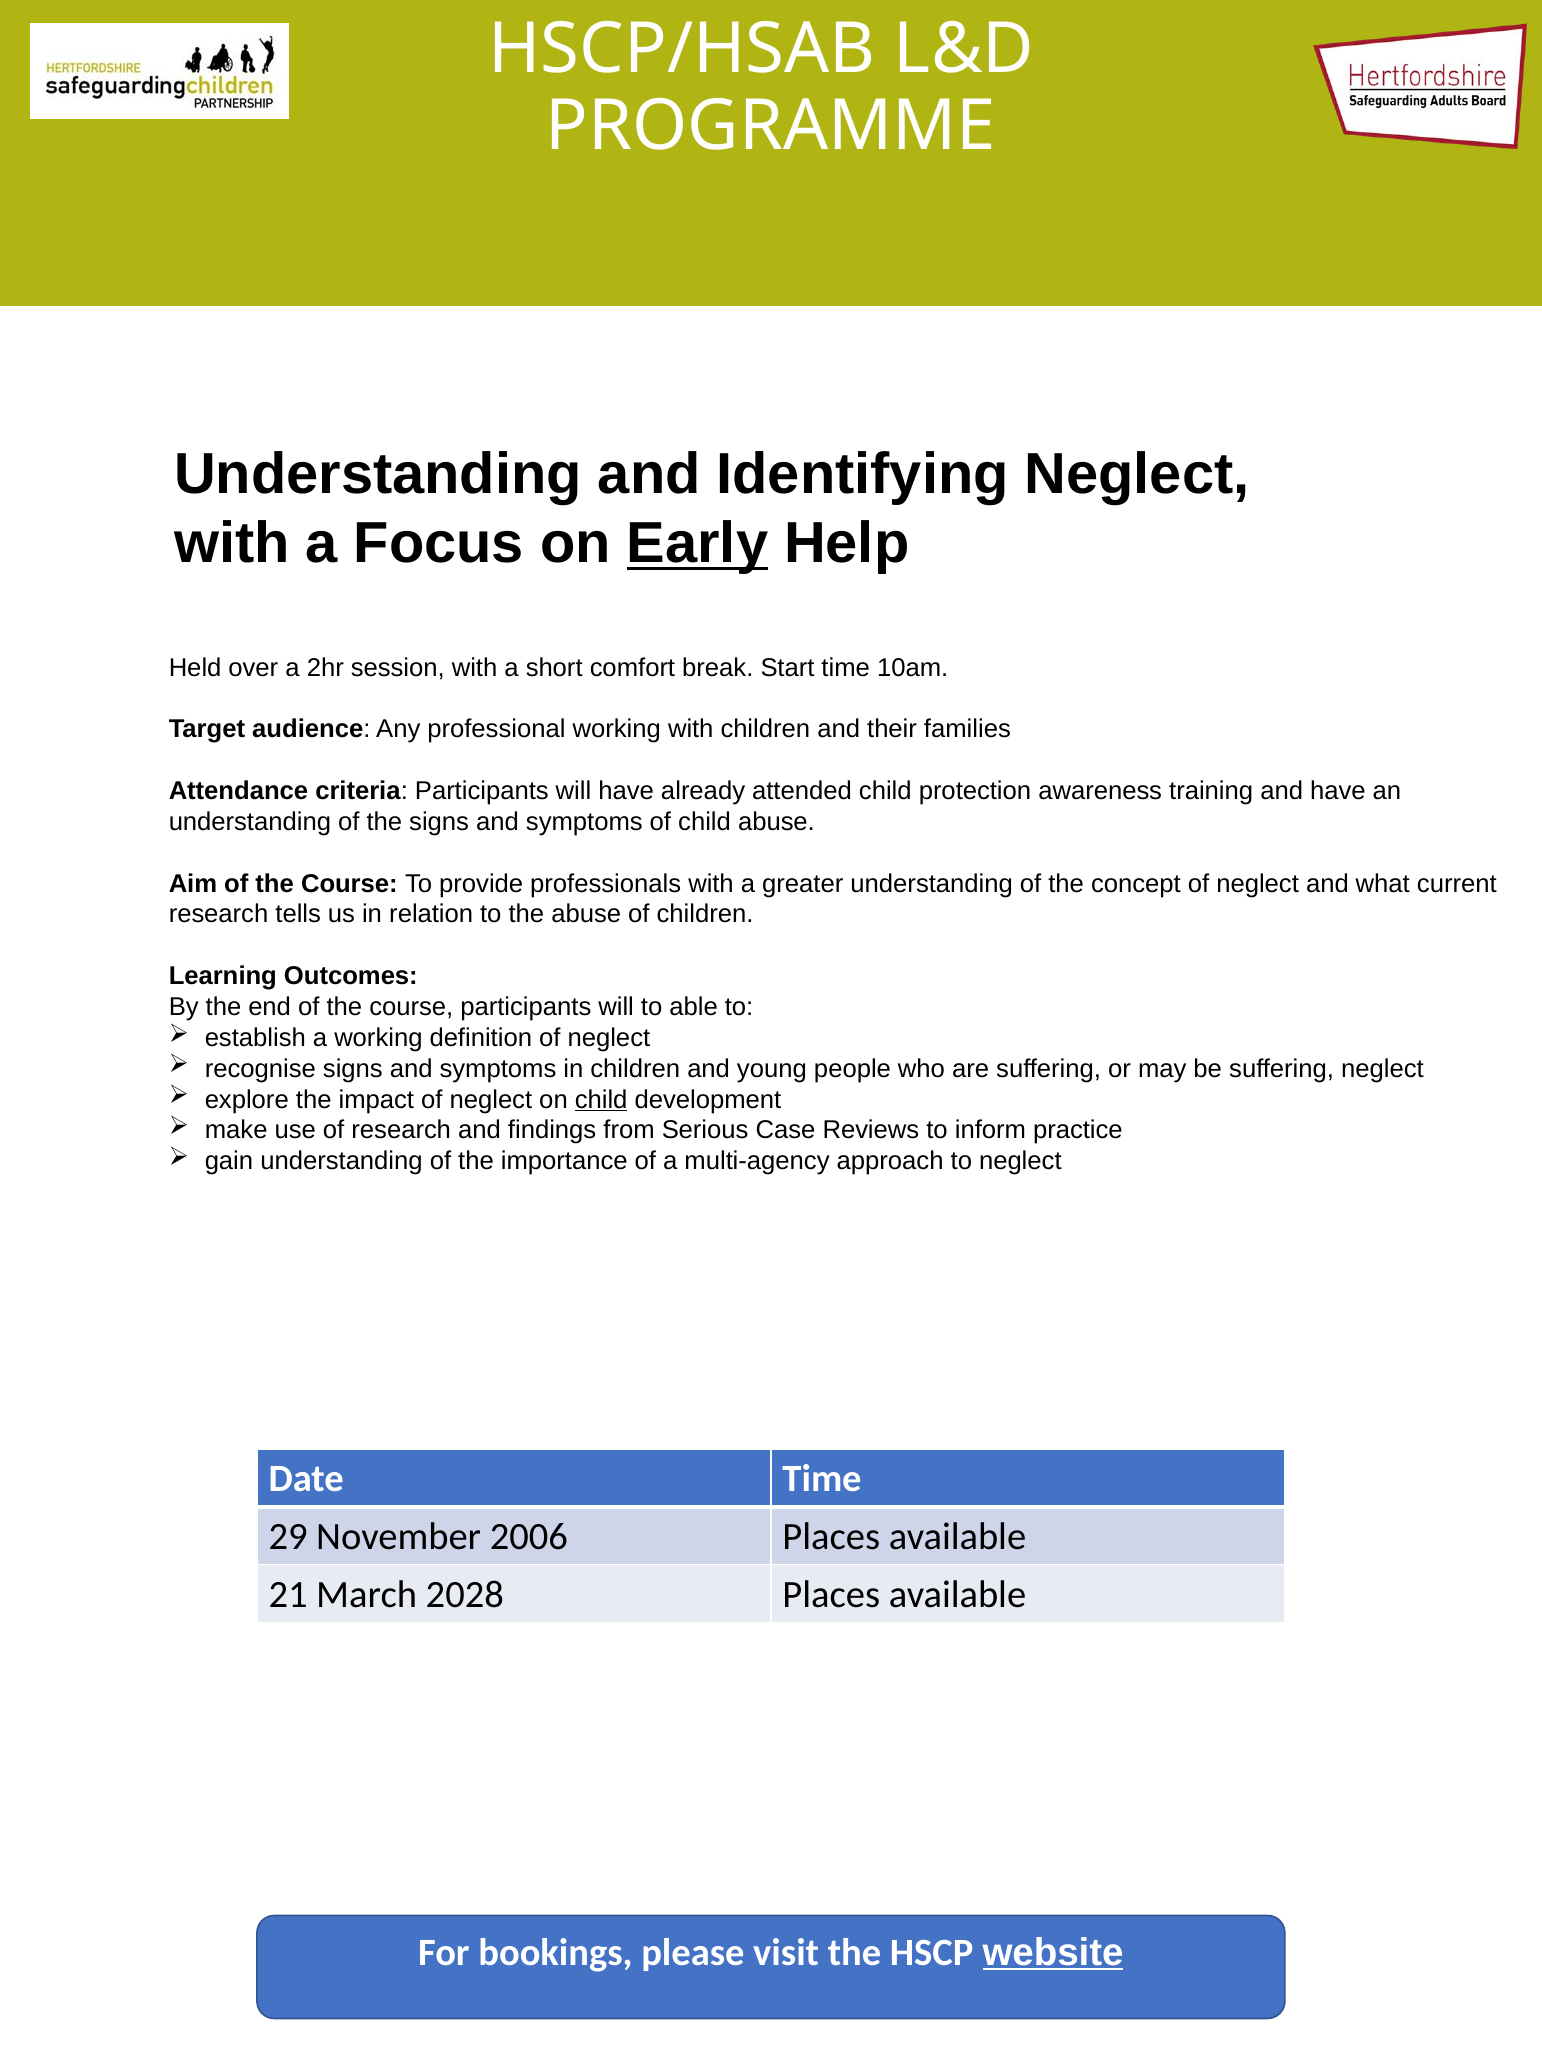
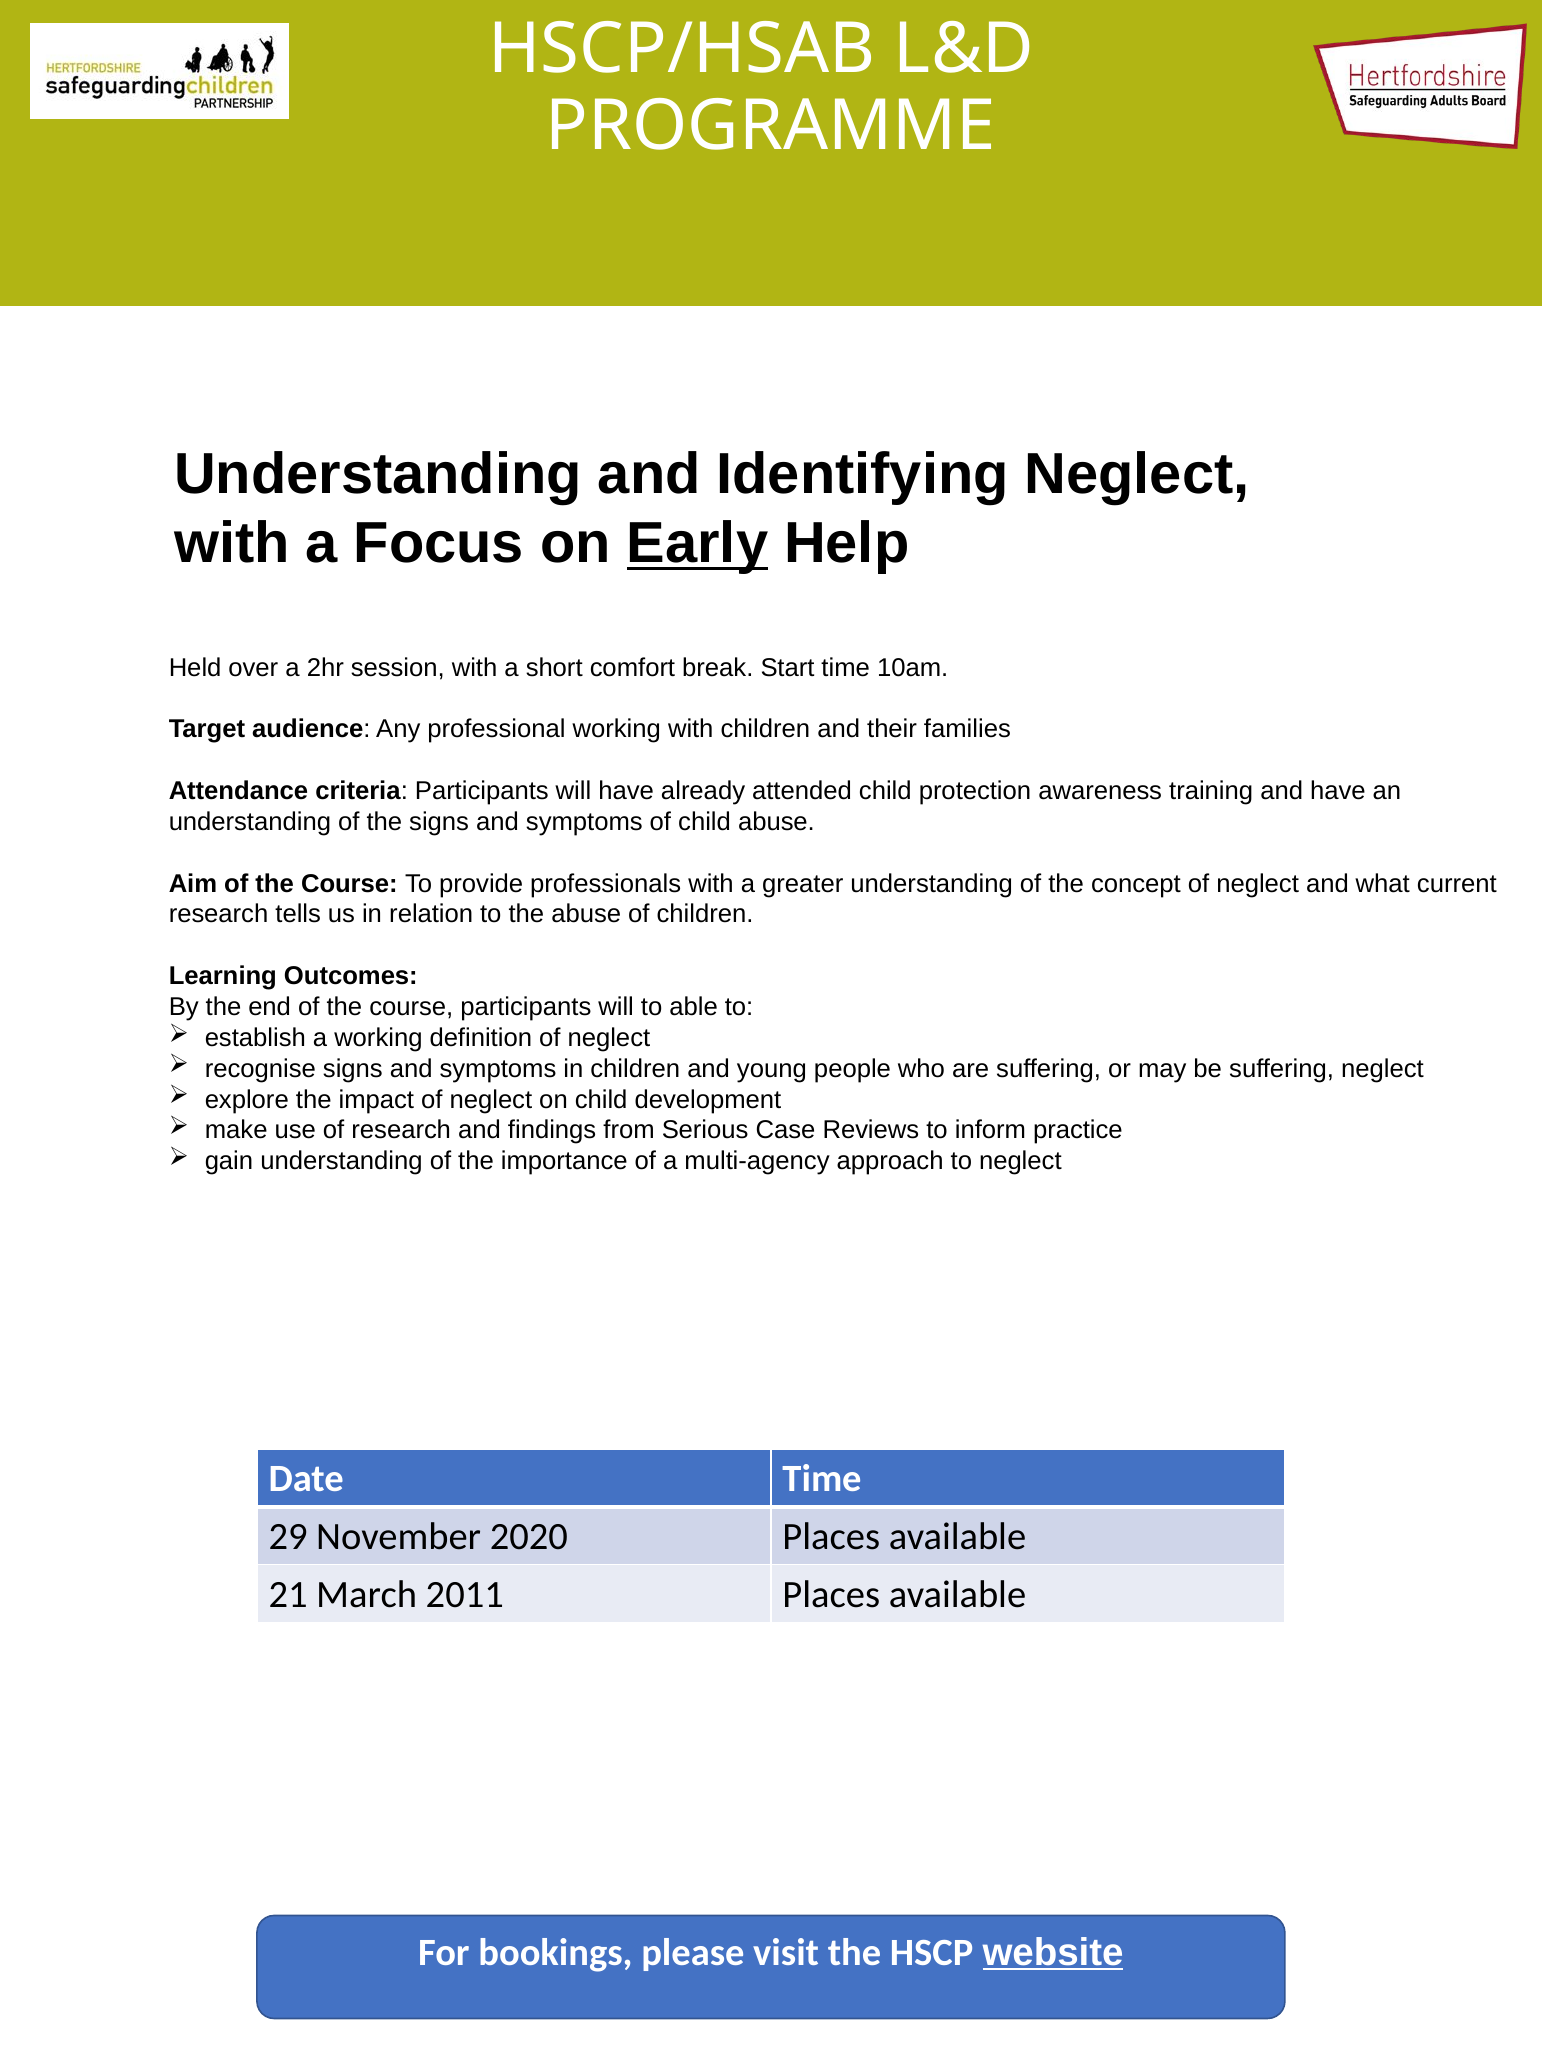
child underline: present -> none (601, 1099)
2006: 2006 -> 2020 (529, 1536)
2028: 2028 -> 2011 (465, 1594)
